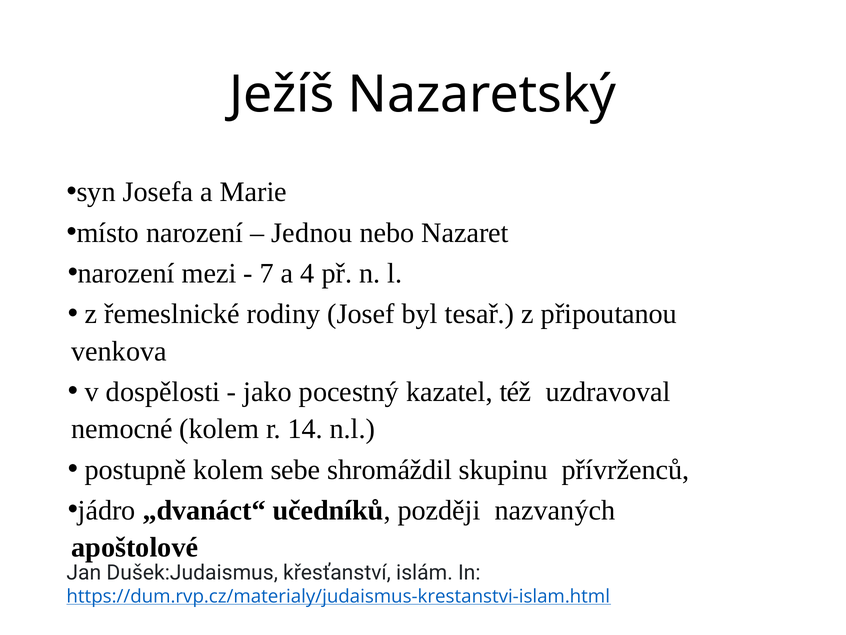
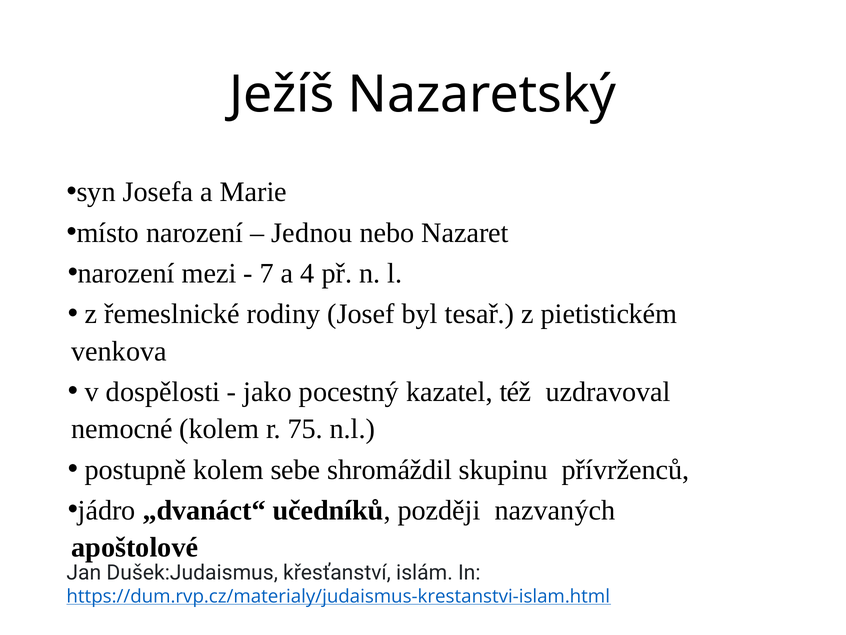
připoutanou: připoutanou -> pietistickém (609, 314)
14: 14 -> 75 (305, 429)
